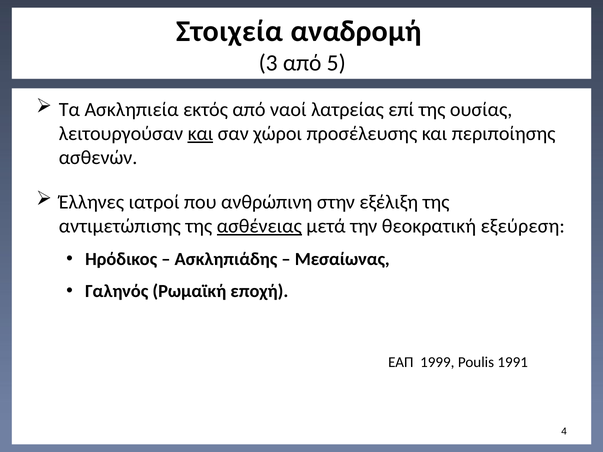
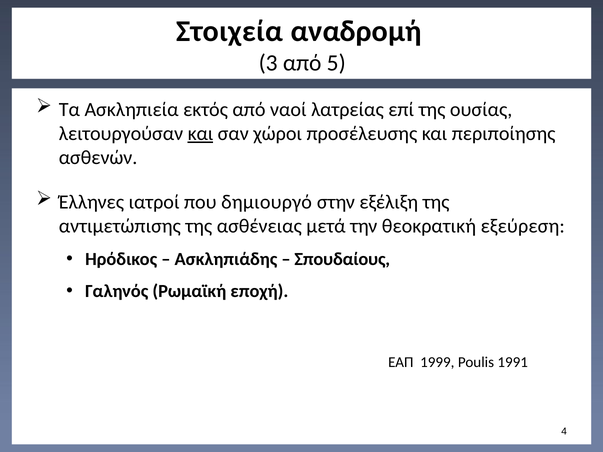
ανθρώπινη: ανθρώπινη -> δημιουργό (267, 202)
ασθένειας underline: present -> none (259, 226)
Μεσαίωνας: Μεσαίωνας -> Σπουδαίους (342, 259)
